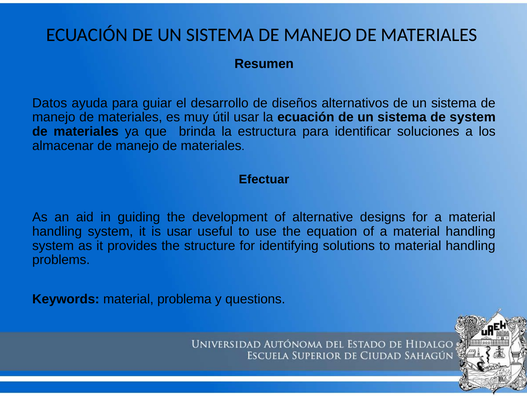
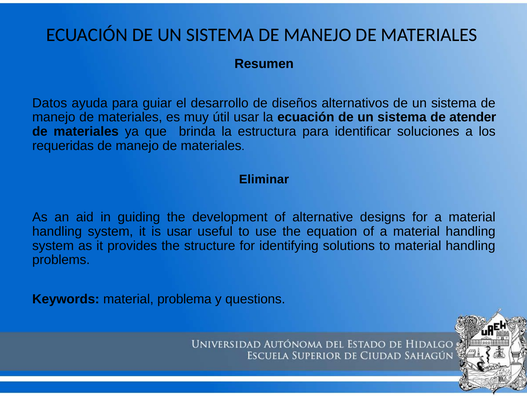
de system: system -> atender (473, 117)
almacenar: almacenar -> requeridas (63, 146)
Efectuar: Efectuar -> Eliminar (264, 179)
